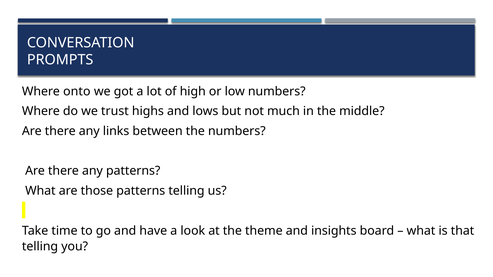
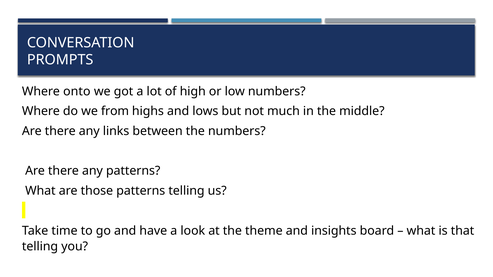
trust: trust -> from (115, 111)
